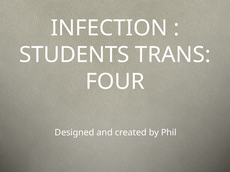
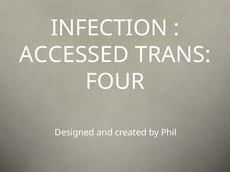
STUDENTS: STUDENTS -> ACCESSED (74, 55)
